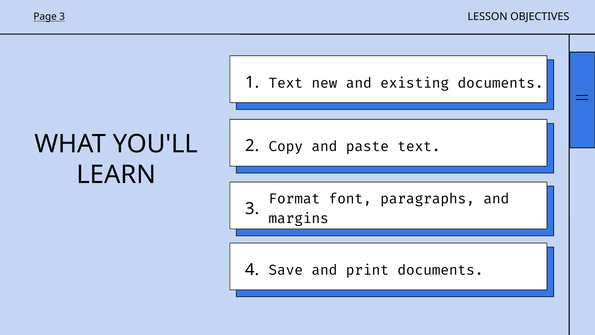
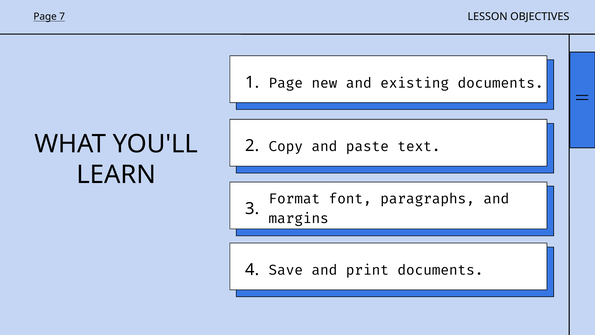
Page 3: 3 -> 7 (62, 17)
1 Text: Text -> Page (286, 83)
